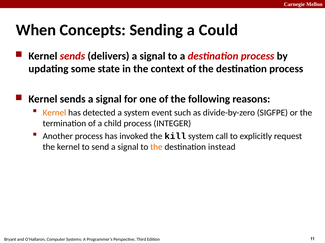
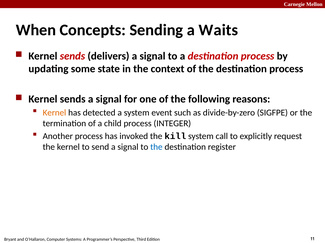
Could: Could -> Waits (218, 30)
the colour: orange -> blue (156, 147)
instead: instead -> register (222, 147)
